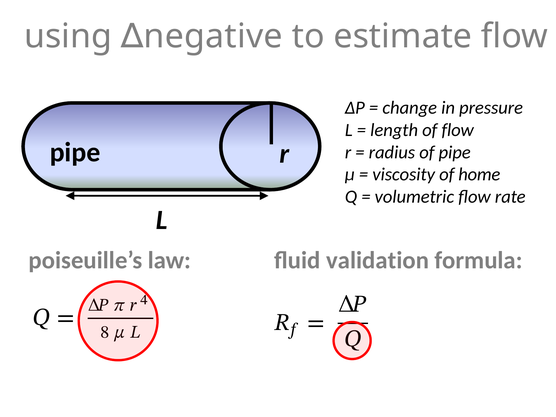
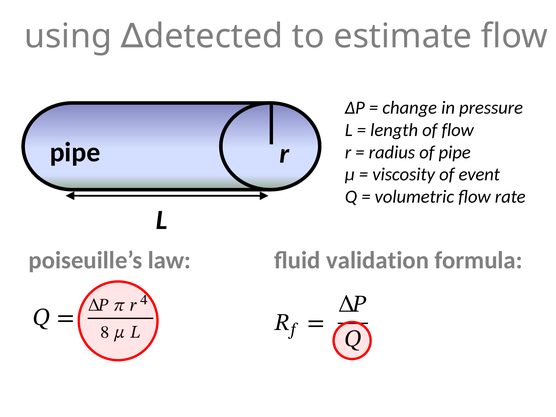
negative: negative -> detected (213, 36)
home: home -> event (479, 175)
